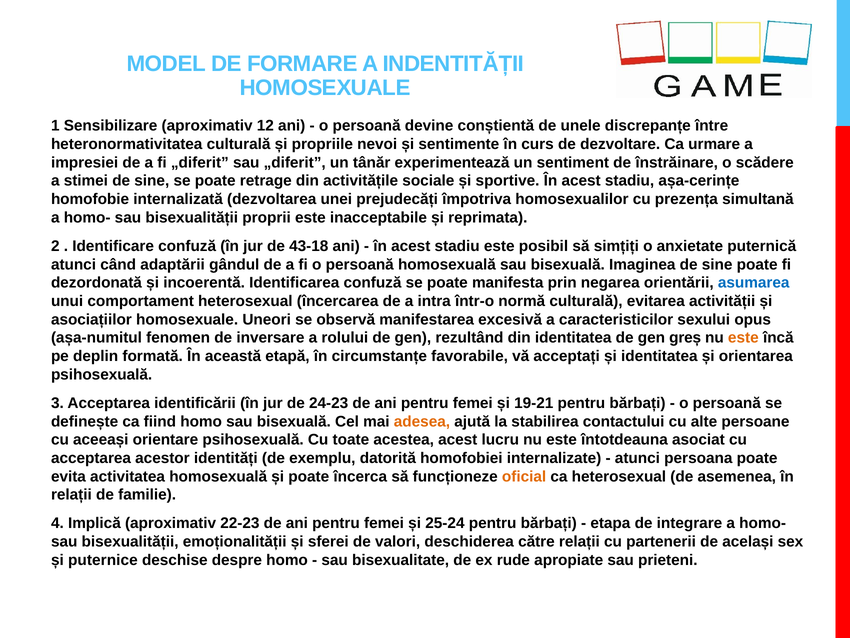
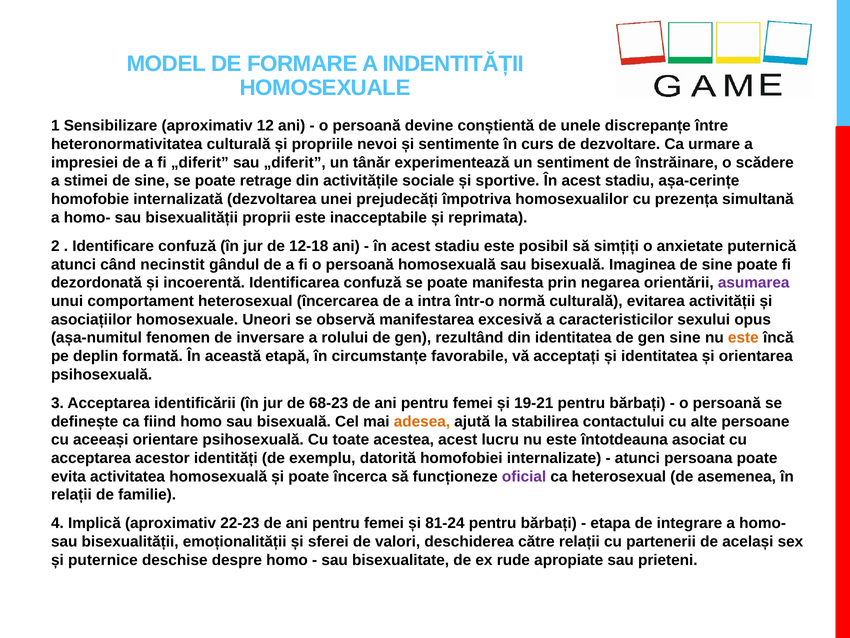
43-18: 43-18 -> 12-18 (309, 246)
adaptării: adaptării -> necinstit (173, 264)
asumarea colour: blue -> purple (754, 283)
gen greș: greș -> sine (685, 338)
24-23: 24-23 -> 68-23 (329, 403)
oficial colour: orange -> purple (524, 476)
25-24: 25-24 -> 81-24 (445, 523)
